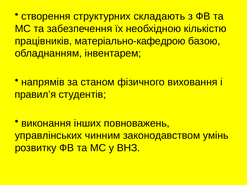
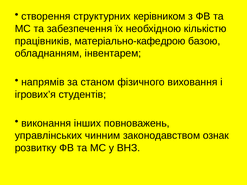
складають: складають -> керівником (159, 16)
правил’я: правил’я -> ігрових’я (35, 95)
умінь: умінь -> ознак (216, 136)
